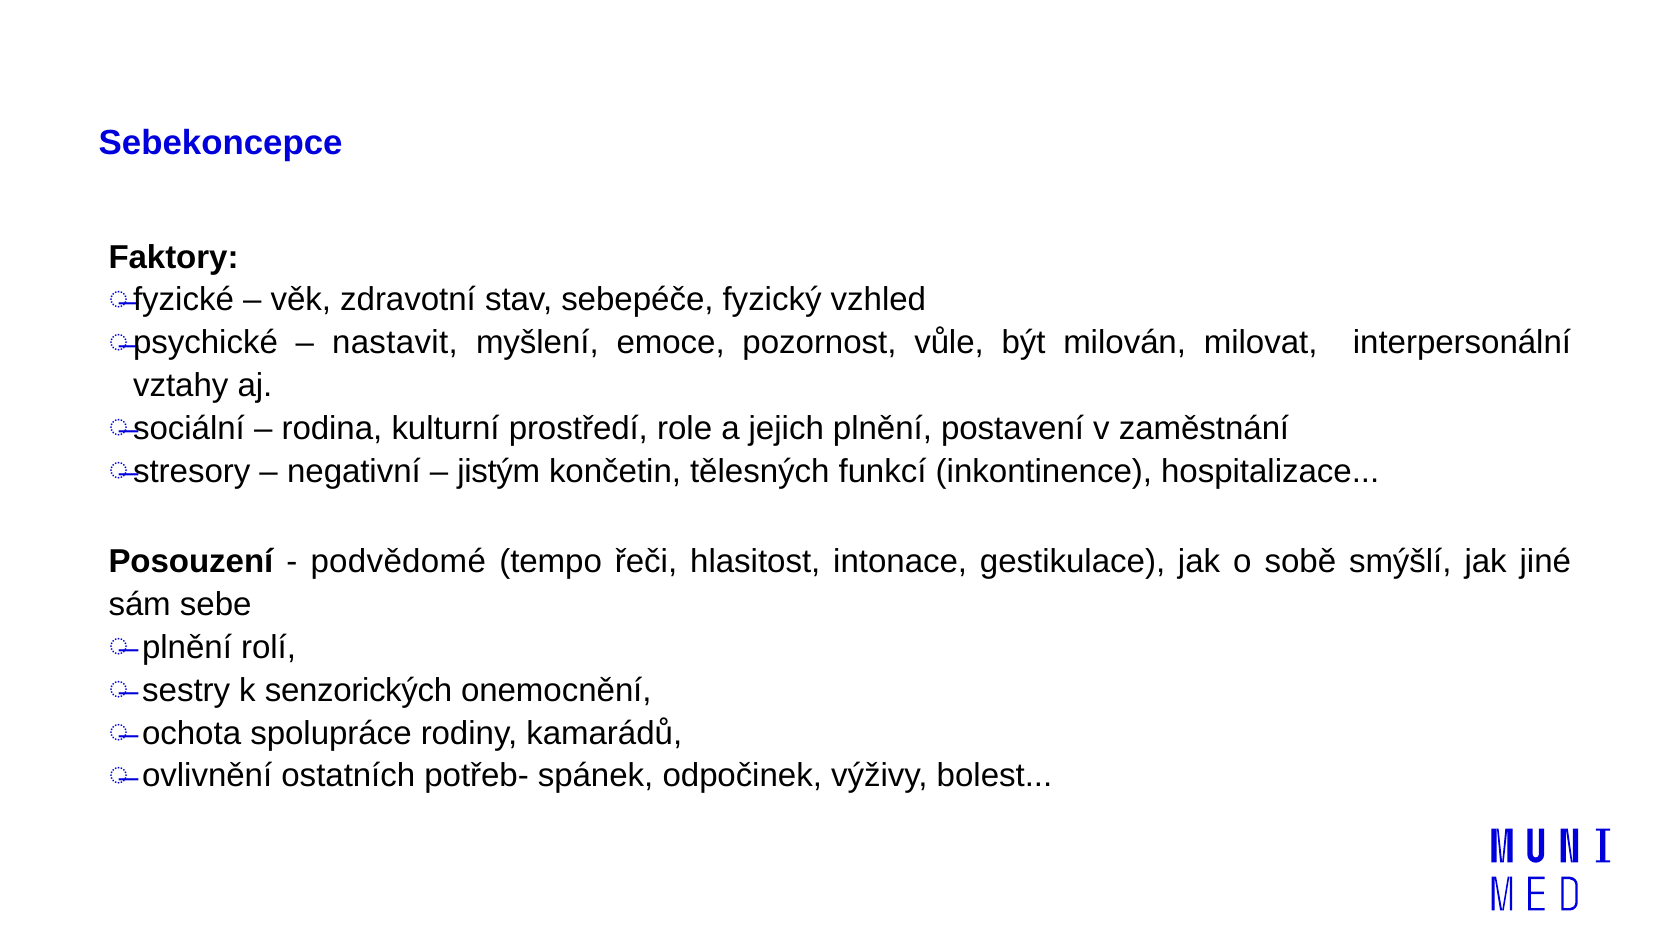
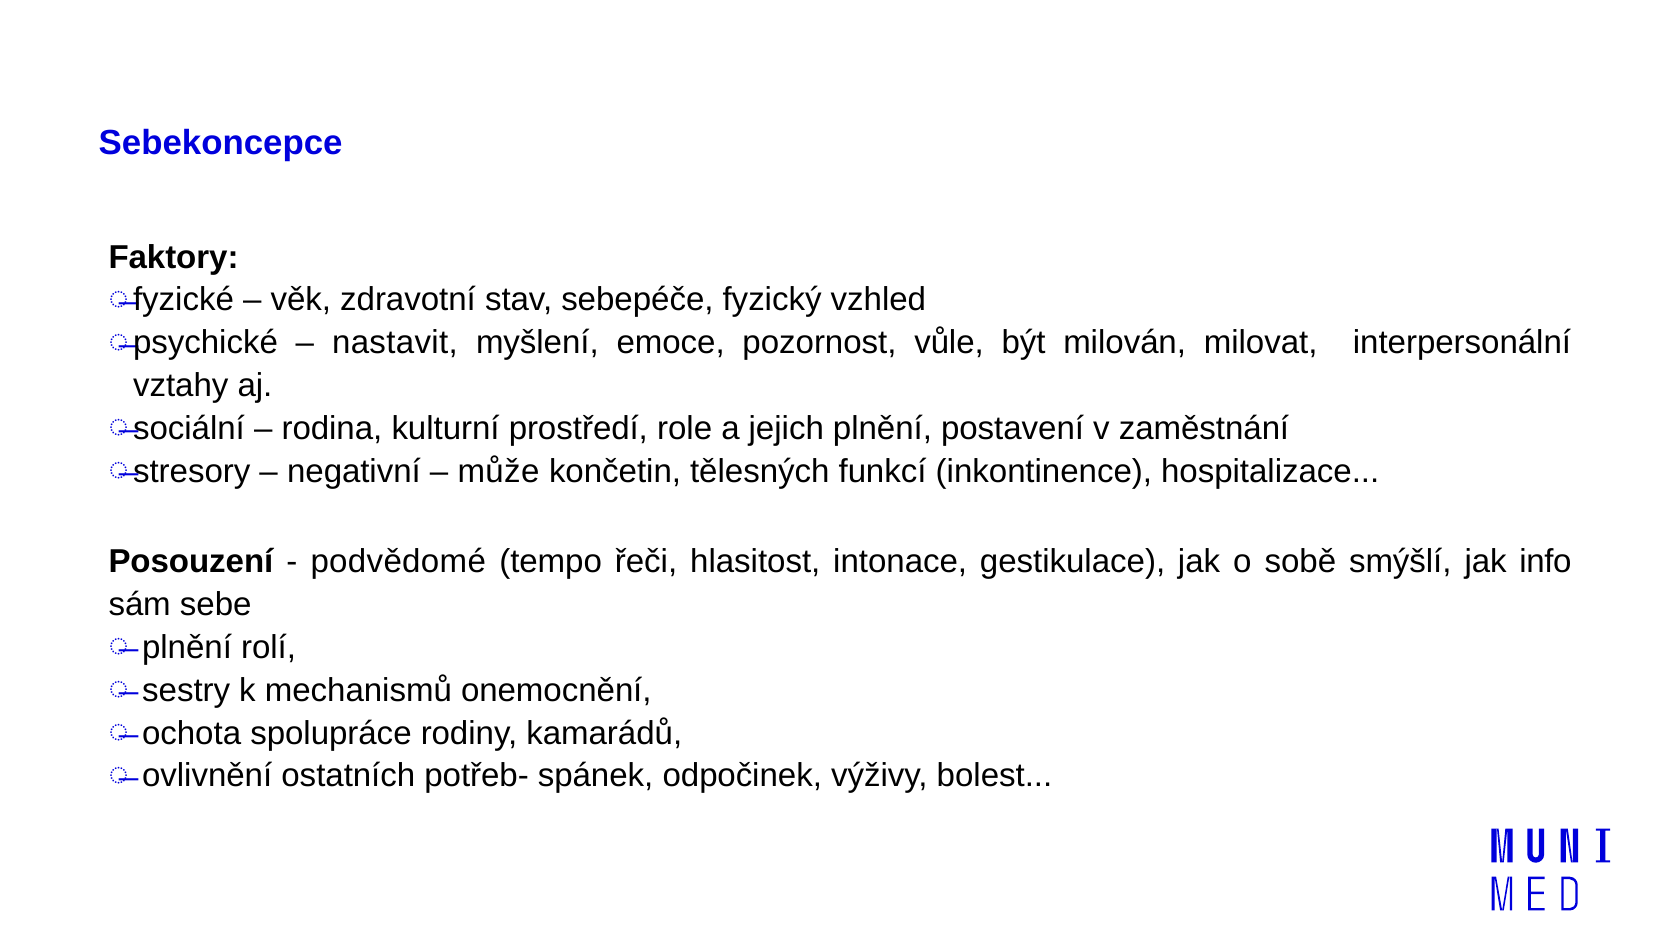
jistým: jistým -> může (499, 471)
jiné: jiné -> info (1545, 562)
senzorických: senzorických -> mechanismů (358, 690)
